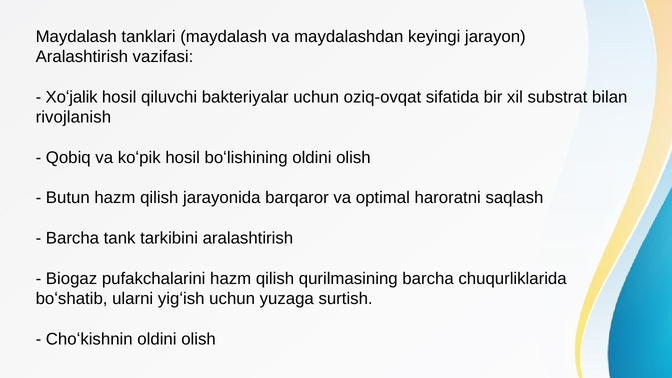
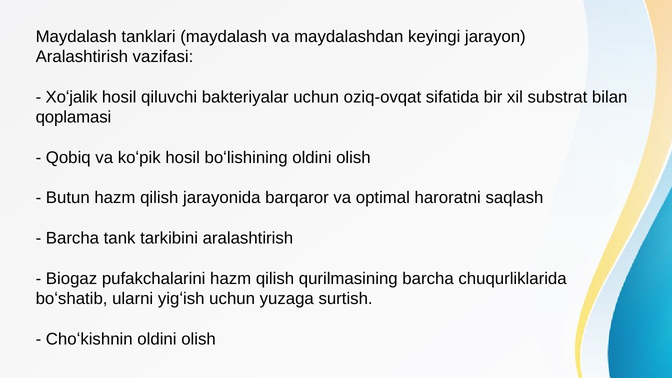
rivojlanish: rivojlanish -> qoplamasi (73, 117)
